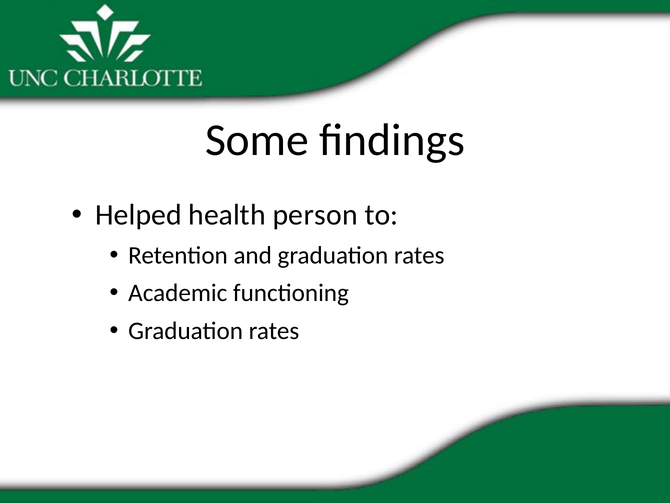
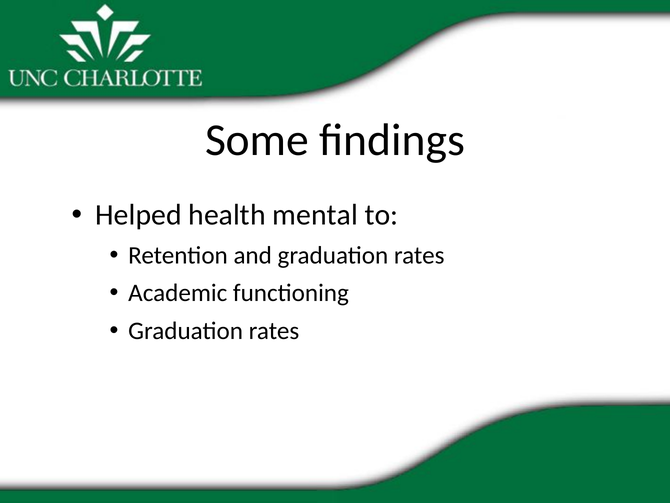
person: person -> mental (315, 215)
